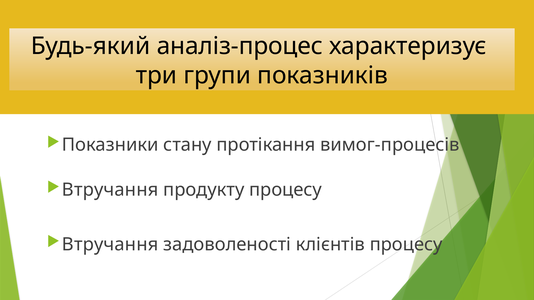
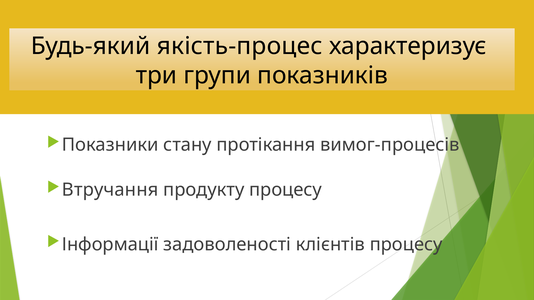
аналіз-процес: аналіз-процес -> якість-процес (240, 46)
Втручання: Втручання -> Інформації (110, 245)
